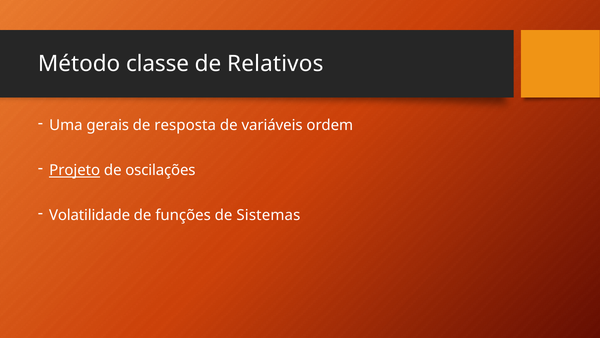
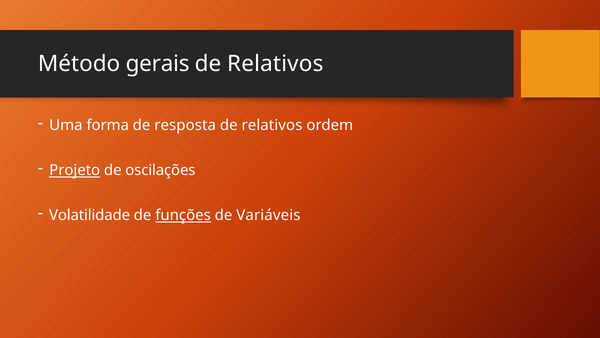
classe: classe -> gerais (158, 64)
gerais: gerais -> forma (108, 125)
variáveis: variáveis -> relativos (272, 125)
funções underline: none -> present (183, 215)
Sistemas: Sistemas -> Variáveis (268, 215)
